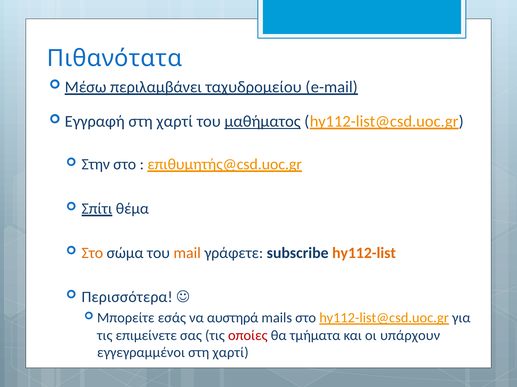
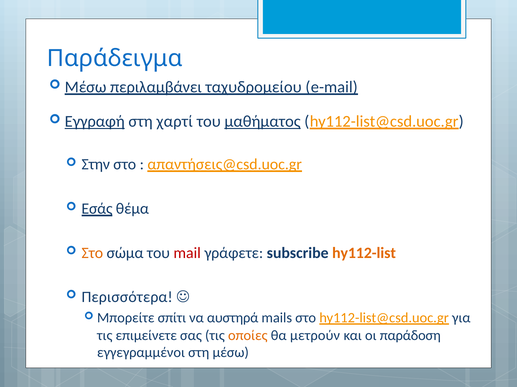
Πιθανότατα: Πιθανότατα -> Παράδειγμα (115, 59)
Εγγραφή underline: none -> present (95, 122)
επιθυμητής@csd.uoc.gr: επιθυμητής@csd.uoc.gr -> απαντήσεις@csd.uoc.gr (225, 165)
Σπίτι: Σπίτι -> Εσάς (97, 209)
mail colour: orange -> red (187, 253)
εσάς: εσάς -> σπίτι (172, 318)
οποίες colour: red -> orange (248, 336)
τμήματα: τμήματα -> μετρούν (315, 336)
υπάρχουν: υπάρχουν -> παράδοση (410, 336)
εγγεγραμμένοι στη χαρτί: χαρτί -> μέσω (231, 353)
